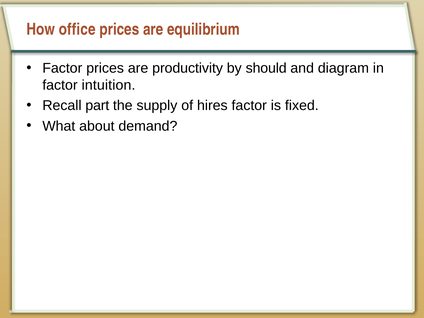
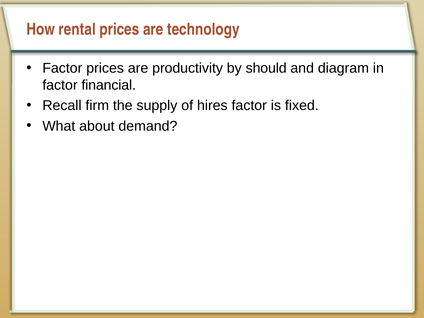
office: office -> rental (77, 29)
equilibrium: equilibrium -> technology (203, 29)
intuition: intuition -> financial (109, 85)
part: part -> firm (97, 106)
